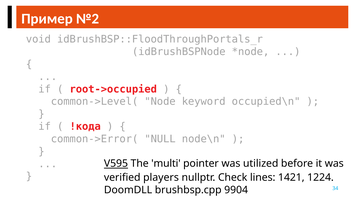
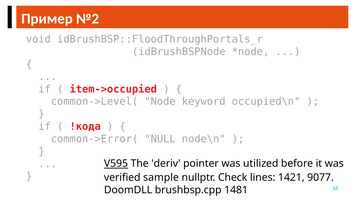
root->occupied: root->occupied -> item->occupied (113, 89)
multi: multi -> deriv (166, 164)
players: players -> sample (161, 178)
1224: 1224 -> 9077 (320, 178)
9904: 9904 -> 1481 (236, 190)
